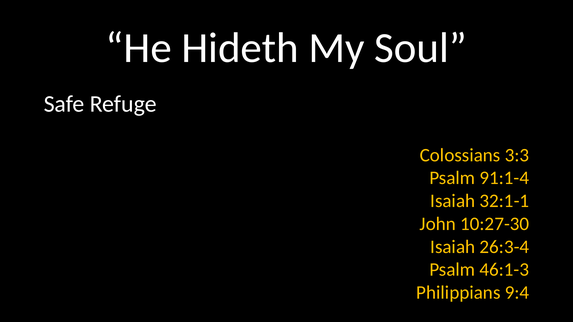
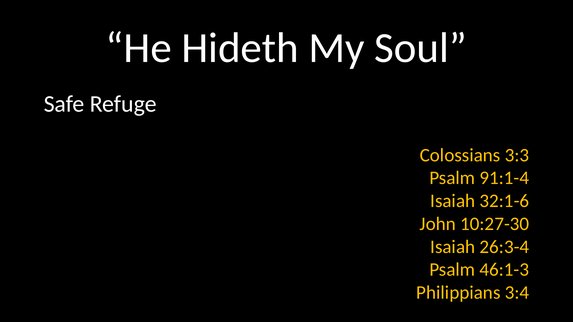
32:1-1: 32:1-1 -> 32:1-6 (504, 201)
9:4: 9:4 -> 3:4 (517, 293)
